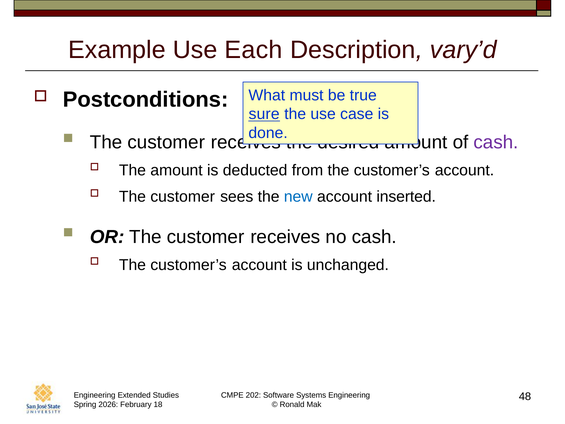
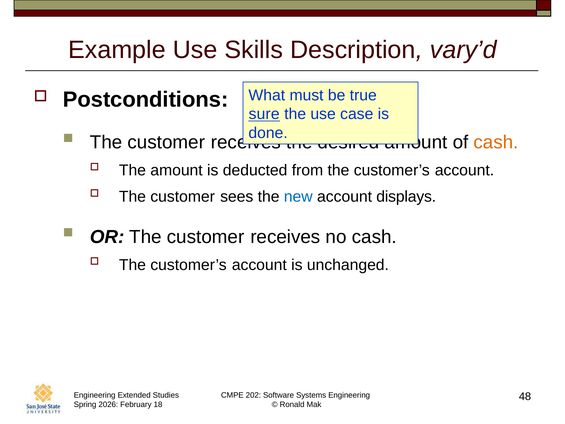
Each: Each -> Skills (254, 50)
cash colour: purple -> orange (496, 142)
inserted: inserted -> displays (406, 197)
